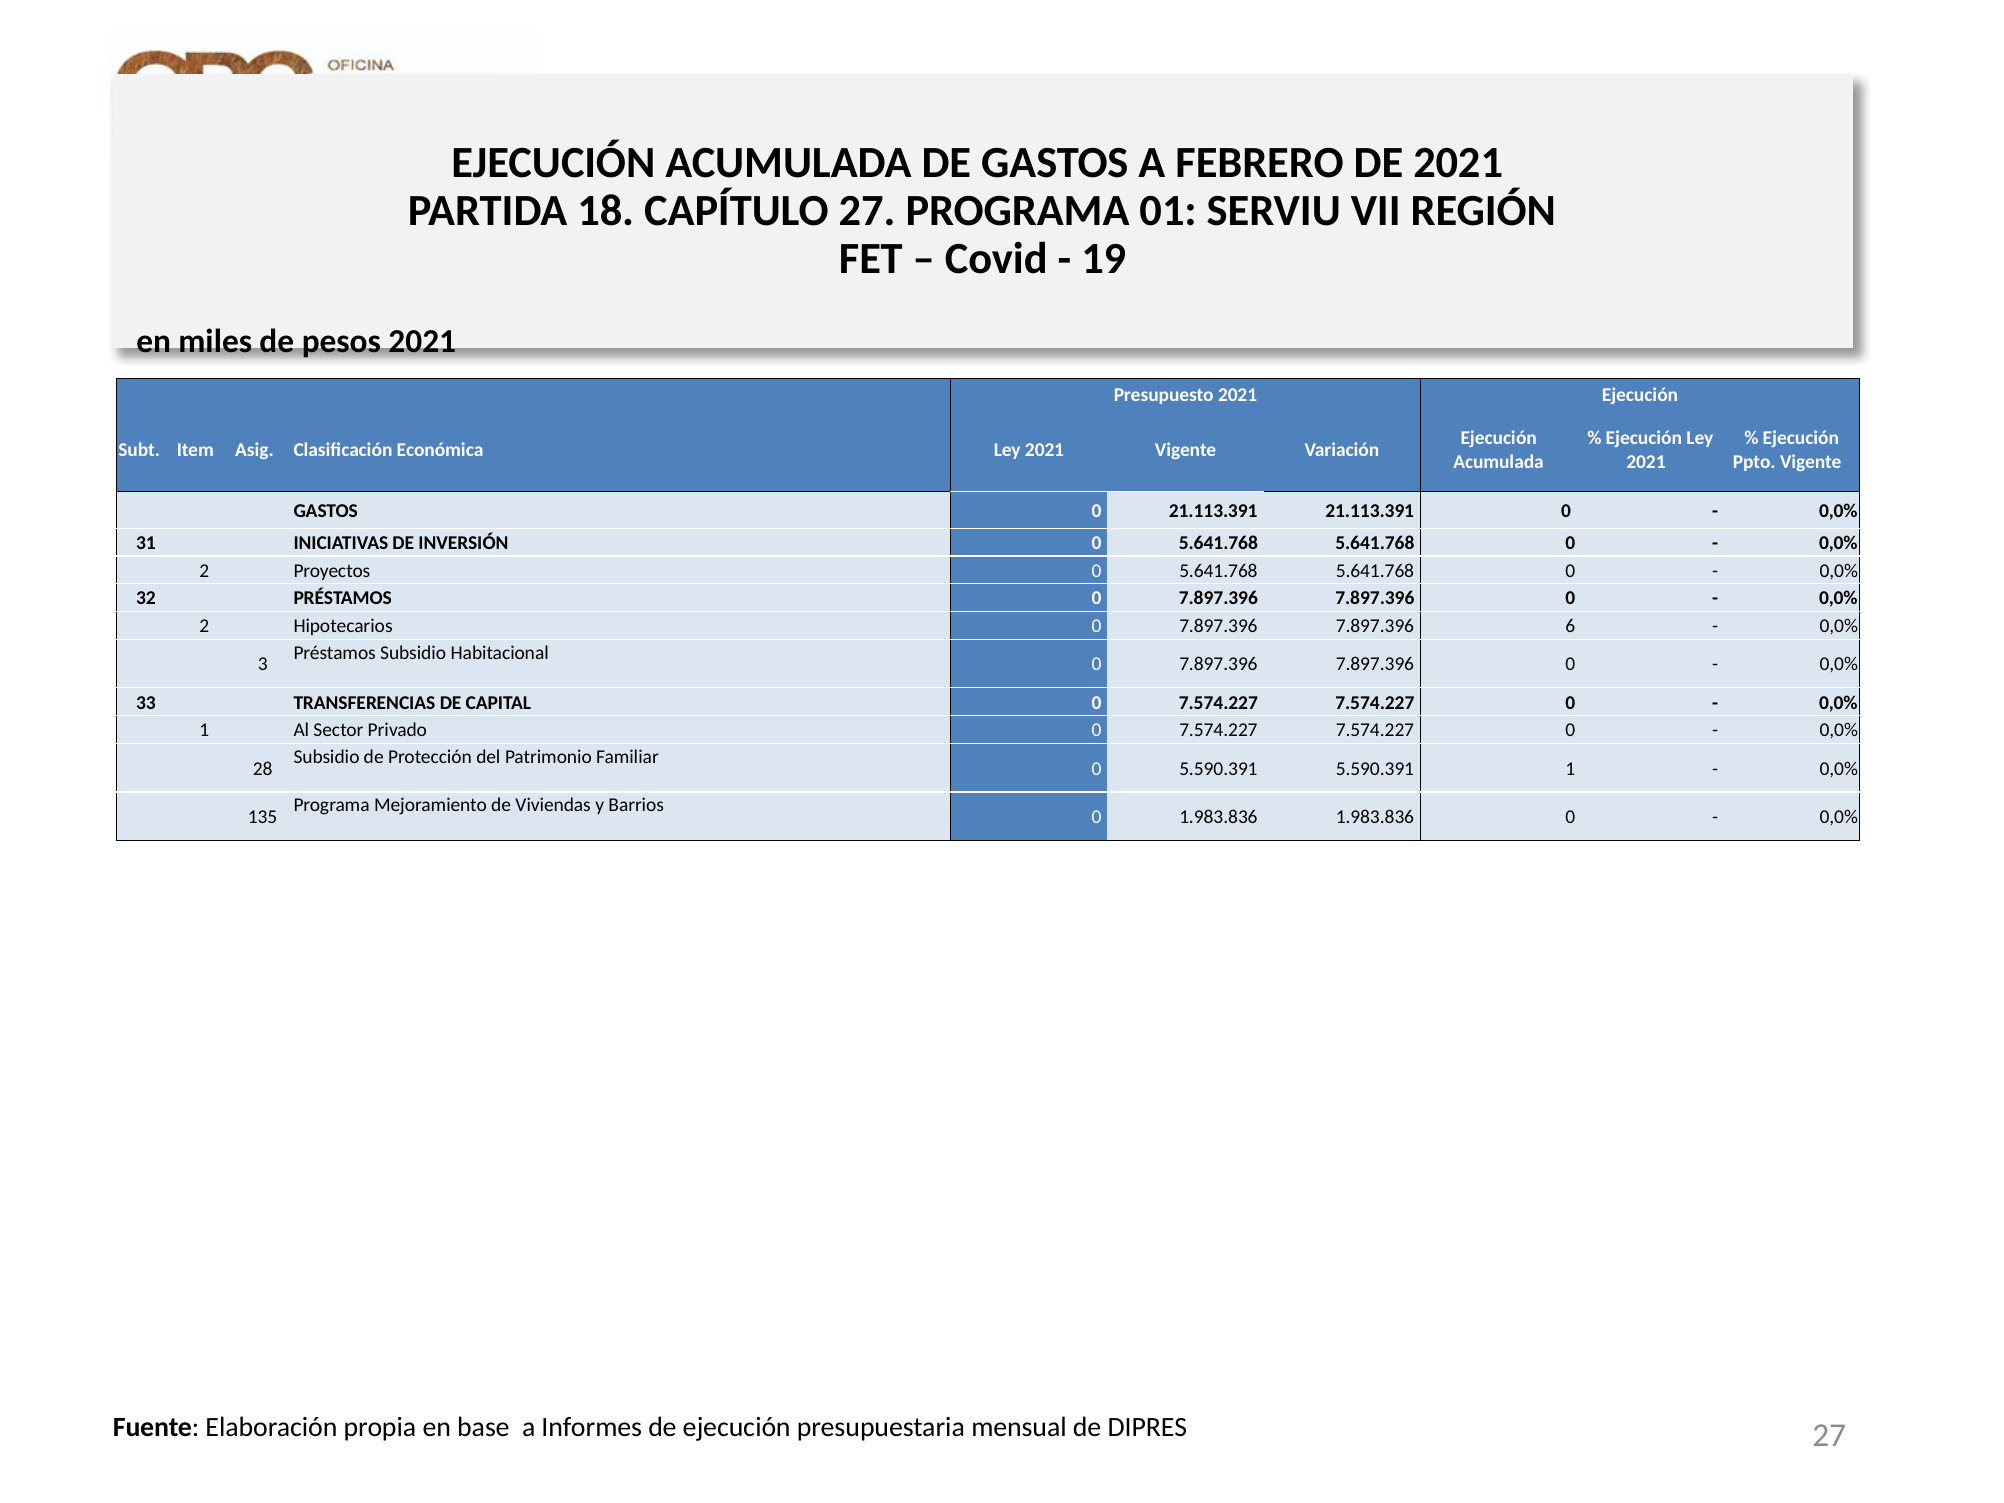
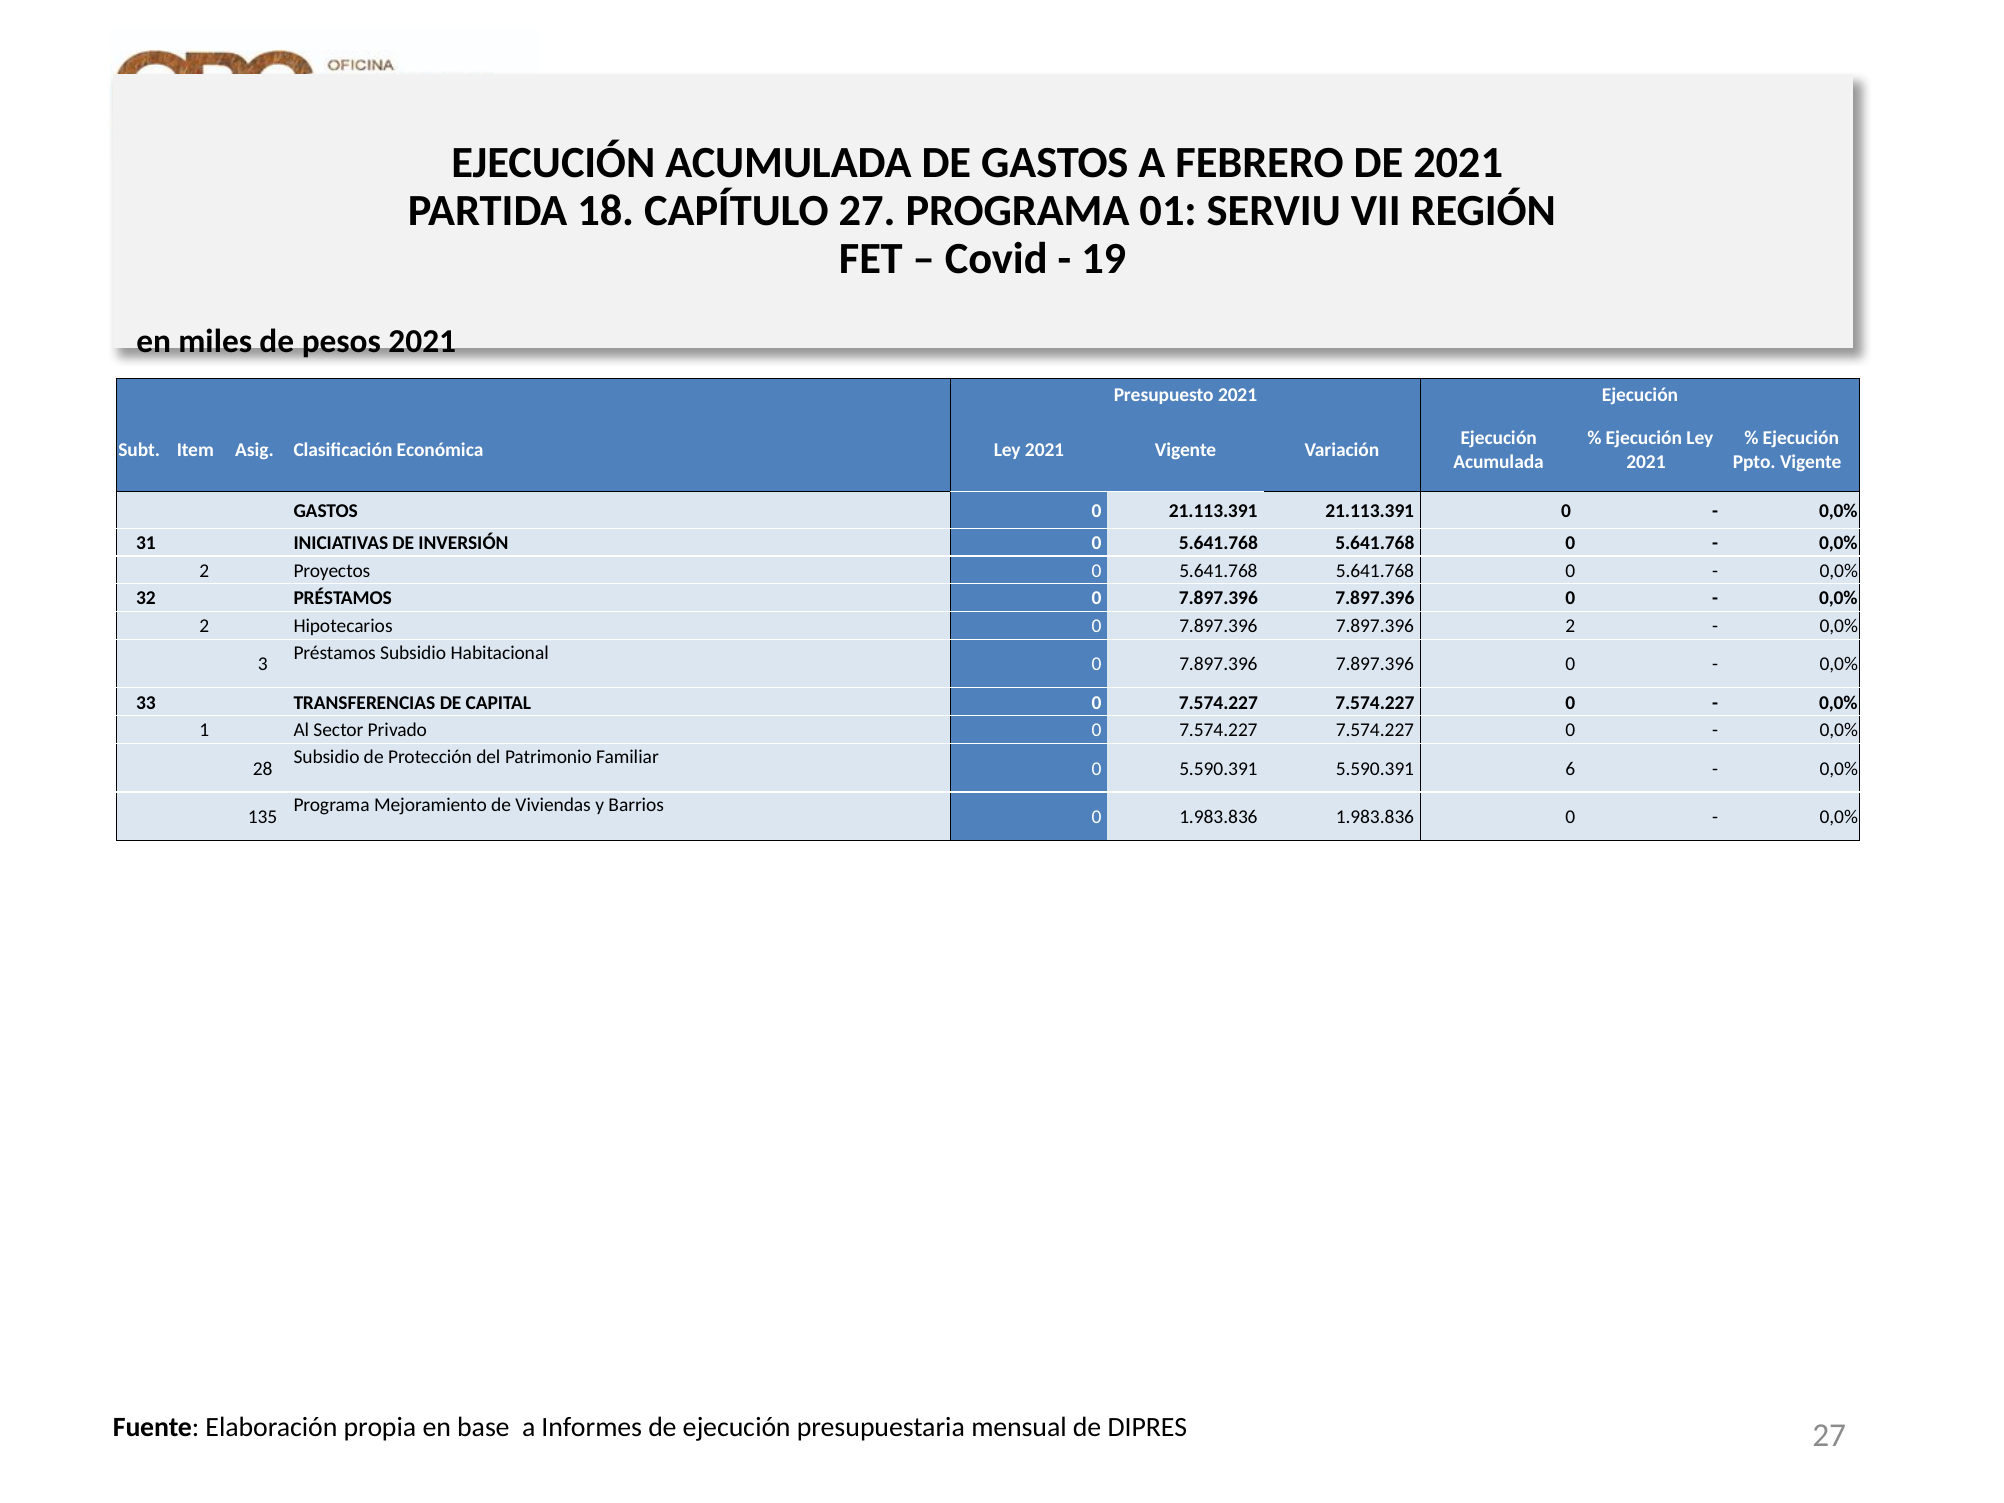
7.897.396 6: 6 -> 2 (1570, 626)
5.590.391 1: 1 -> 6 (1570, 769)
